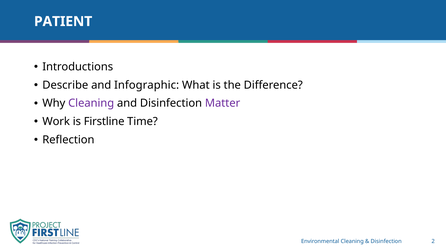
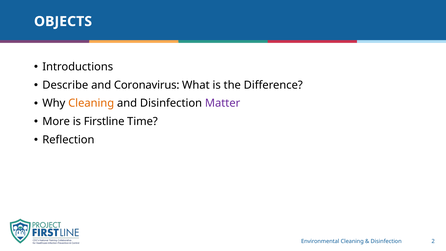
PATIENT: PATIENT -> OBJECTS (63, 21)
Infographic: Infographic -> Coronavirus (147, 85)
Cleaning colour: purple -> orange (91, 103)
Work: Work -> More (56, 122)
